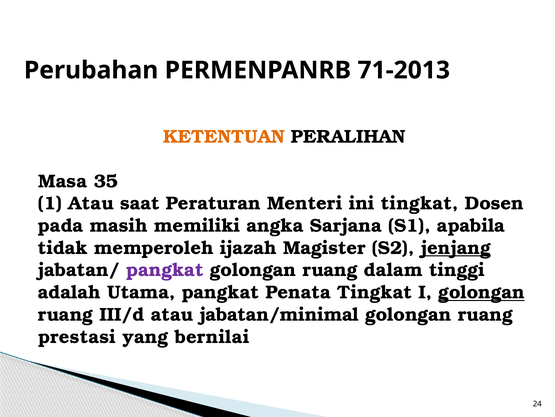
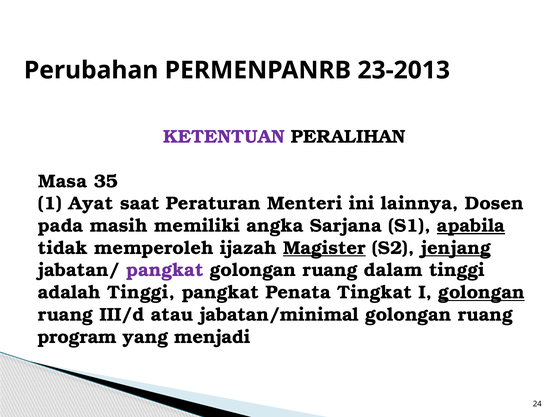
71-2013: 71-2013 -> 23-2013 (404, 70)
KETENTUAN colour: orange -> purple (224, 137)
1 Atau: Atau -> Ayat (91, 203)
ini tingkat: tingkat -> lainnya (420, 203)
apabila underline: none -> present (471, 225)
Magister underline: none -> present (324, 248)
adalah Utama: Utama -> Tinggi (141, 292)
prestasi: prestasi -> program (77, 336)
bernilai: bernilai -> menjadi (212, 336)
